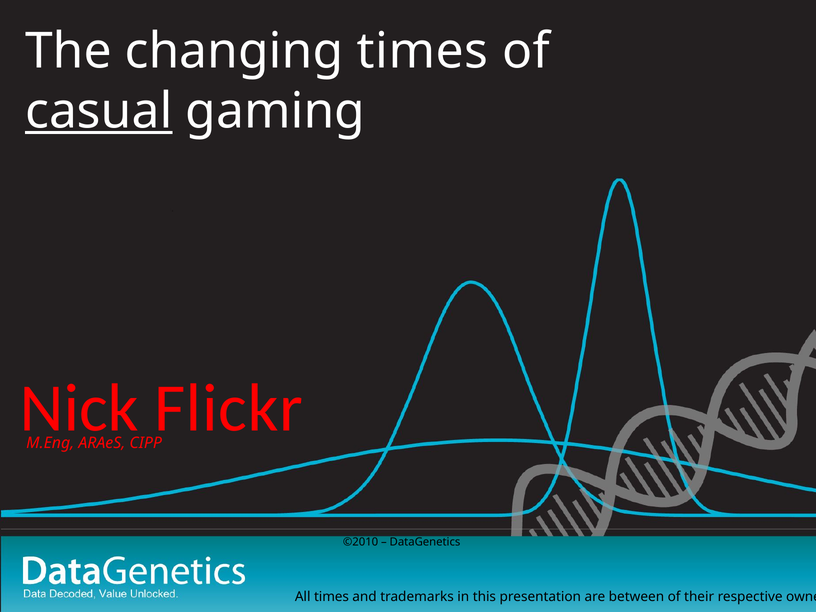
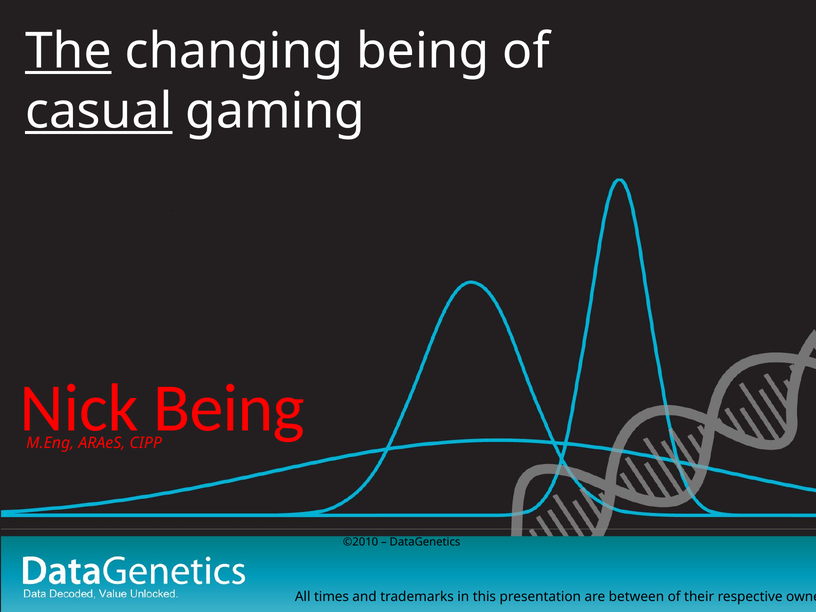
The underline: none -> present (68, 51)
changing times: times -> being (423, 51)
Flickr: Flickr -> Being (229, 408)
